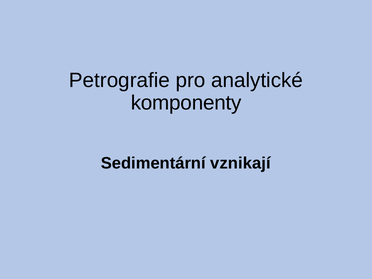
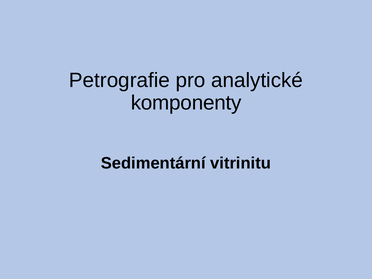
vznikají: vznikají -> vitrinitu (241, 163)
